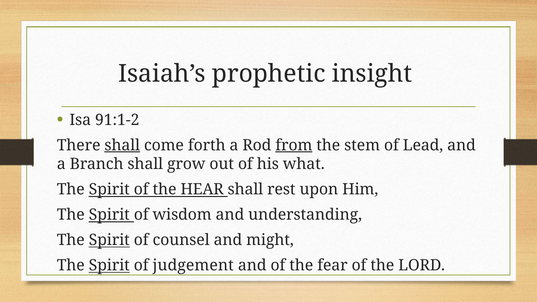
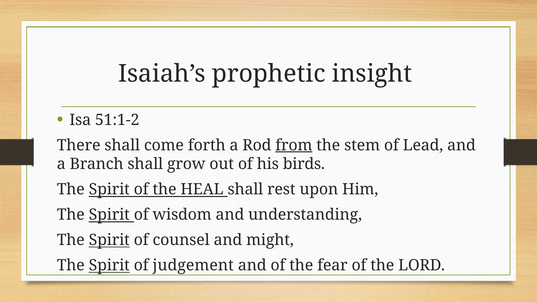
91:1-2: 91:1-2 -> 51:1-2 (117, 120)
shall underline: present -> none (122, 145)
what: what -> birds (304, 164)
HEAR: HEAR -> HEAL (202, 189)
